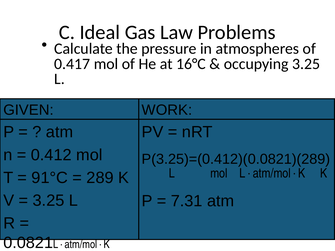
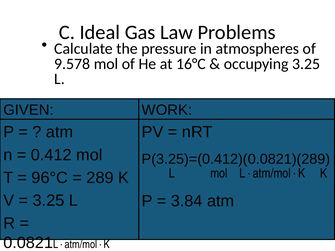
0.417: 0.417 -> 9.578 (72, 64)
91°C: 91°C -> 96°C (50, 178)
7.31: 7.31 -> 3.84 (187, 201)
